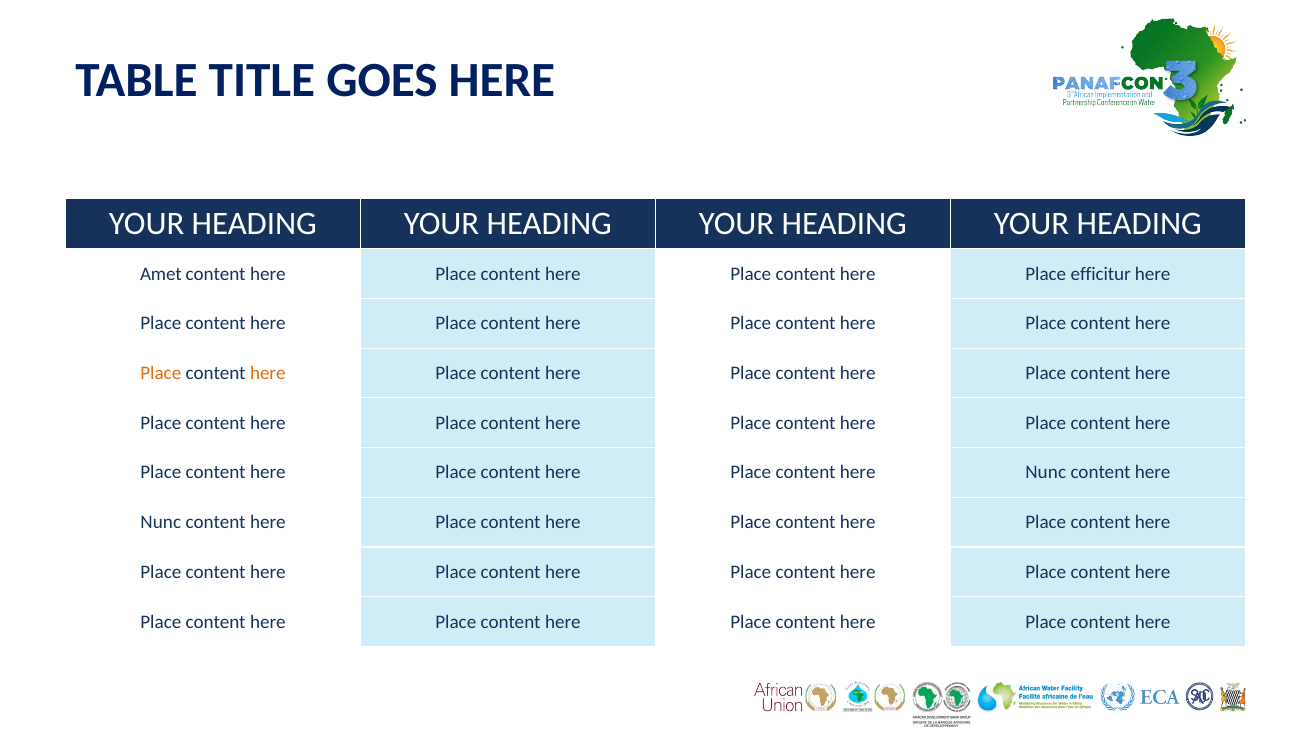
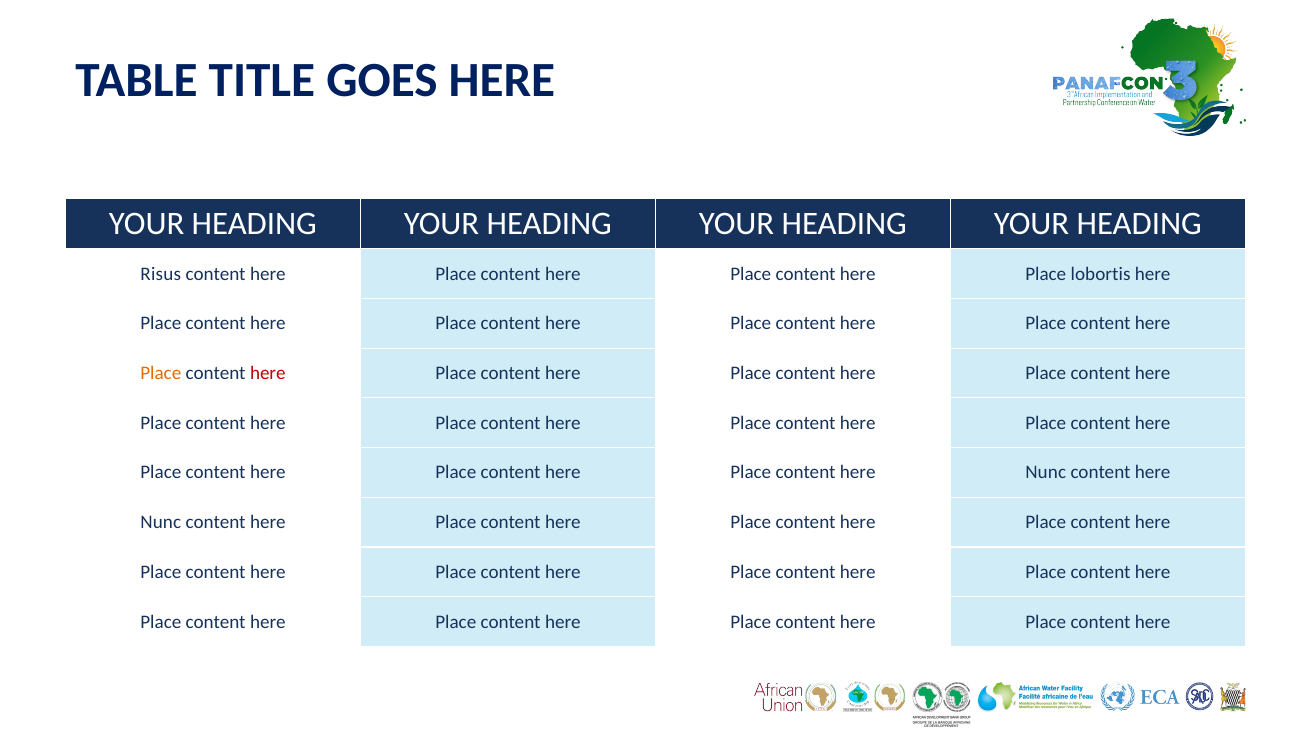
Amet: Amet -> Risus (161, 274)
efficitur: efficitur -> lobortis (1101, 274)
here colour: orange -> red (268, 373)
